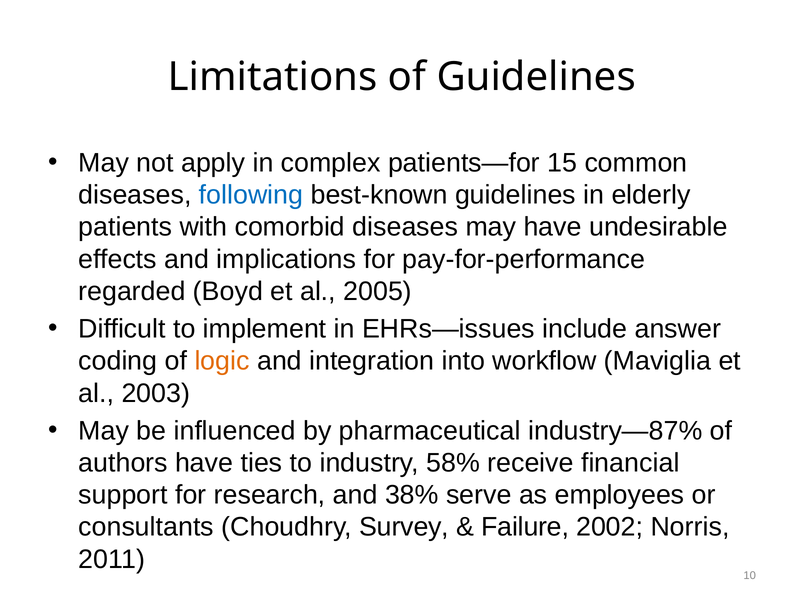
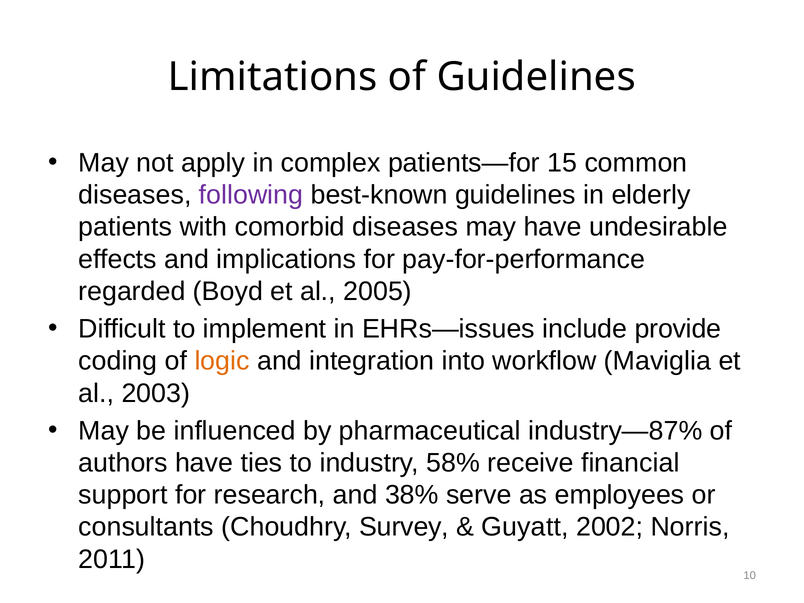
following colour: blue -> purple (251, 195)
answer: answer -> provide (678, 329)
Failure: Failure -> Guyatt (525, 527)
